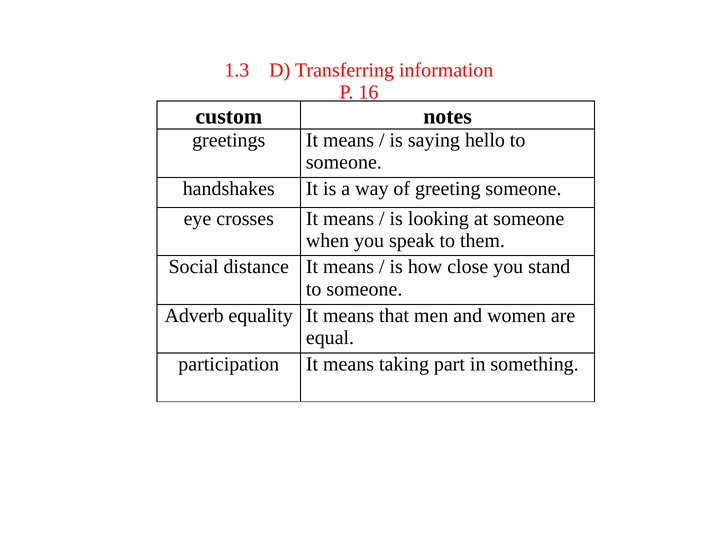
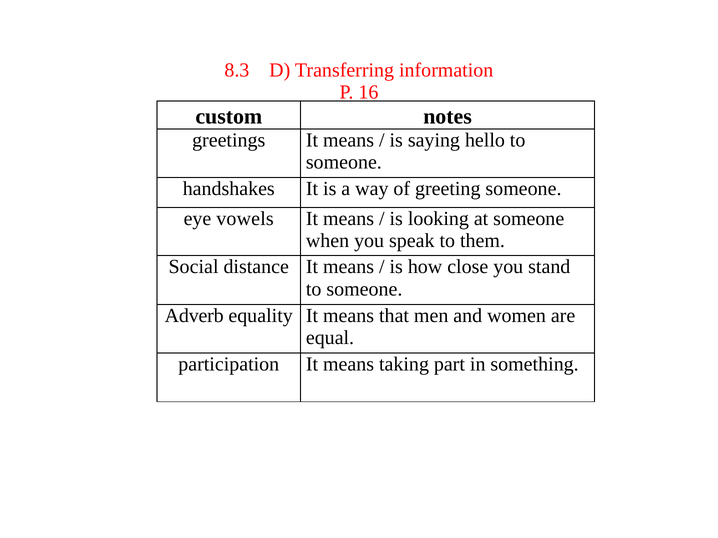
1.3: 1.3 -> 8.3 (237, 70)
crosses: crosses -> vowels (245, 219)
